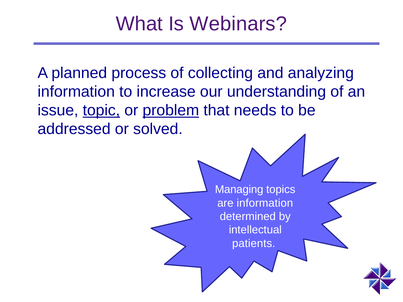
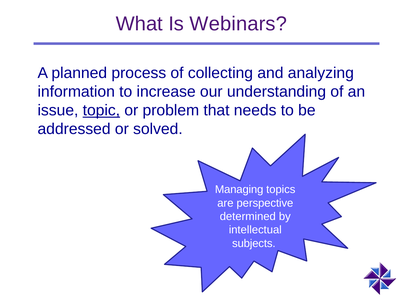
problem underline: present -> none (171, 110)
are information: information -> perspective (265, 203)
patients: patients -> subjects (254, 244)
